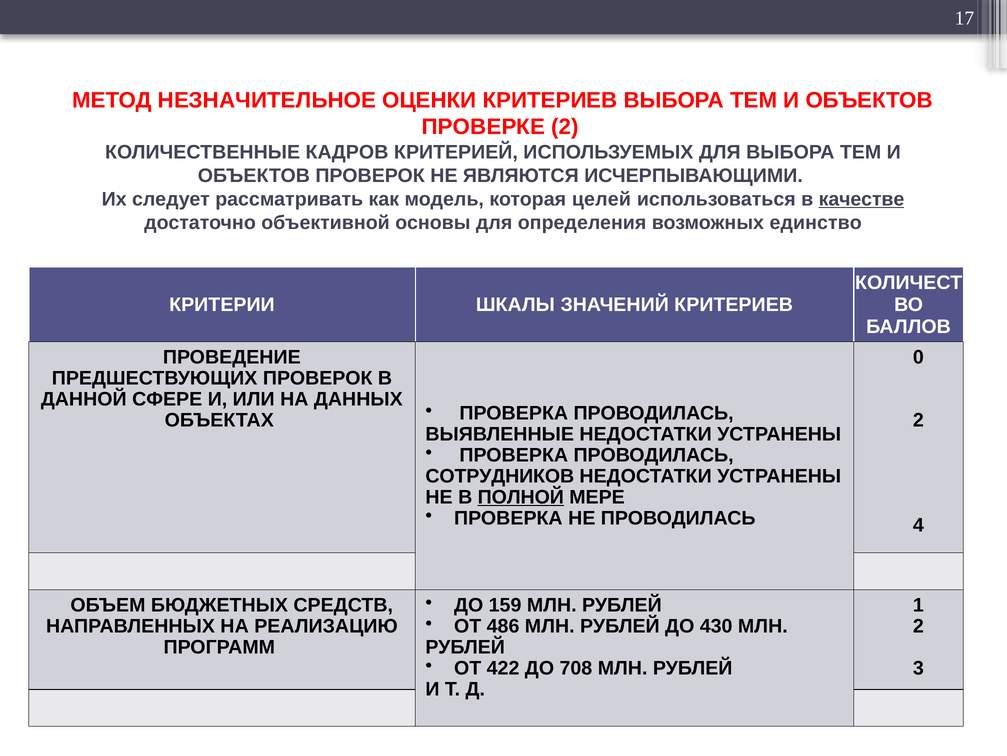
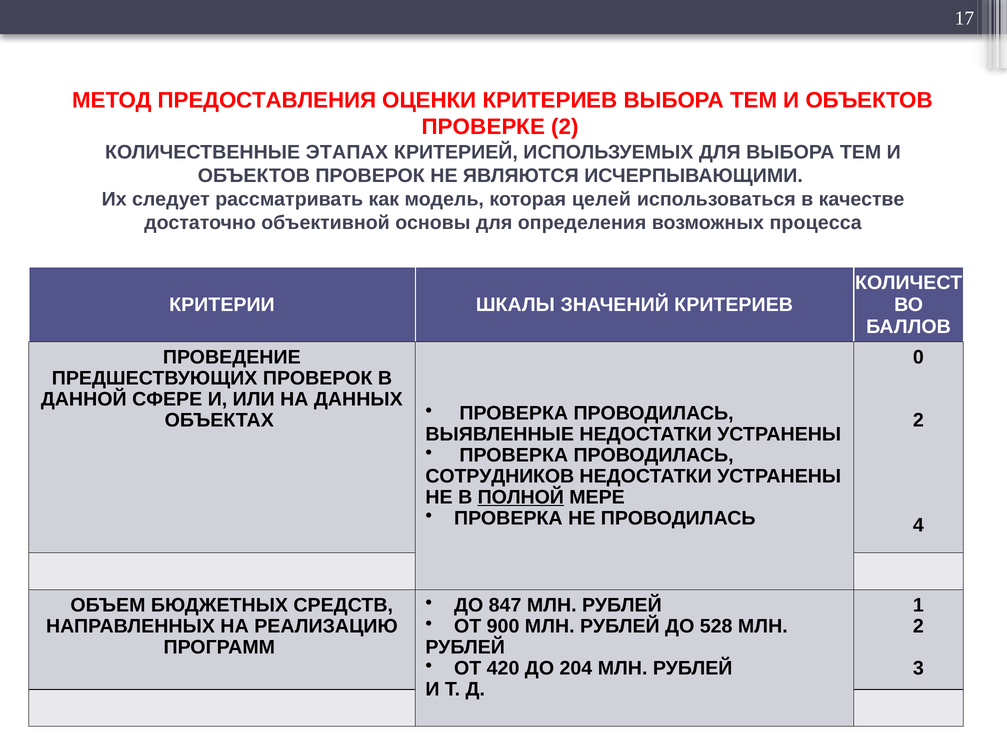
НЕЗНАЧИТЕЛЬНОЕ: НЕЗНАЧИТЕЛЬНОЕ -> ПРЕДОСТАВЛЕНИЯ (267, 100)
КАДРОВ: КАДРОВ -> ЭТАПАХ (347, 152)
качестве underline: present -> none (861, 199)
единство: единство -> процесса (816, 222)
159: 159 -> 847 (505, 605)
486: 486 -> 900 (503, 625)
430: 430 -> 528 (716, 625)
422: 422 -> 420 (503, 667)
708: 708 -> 204 (576, 667)
